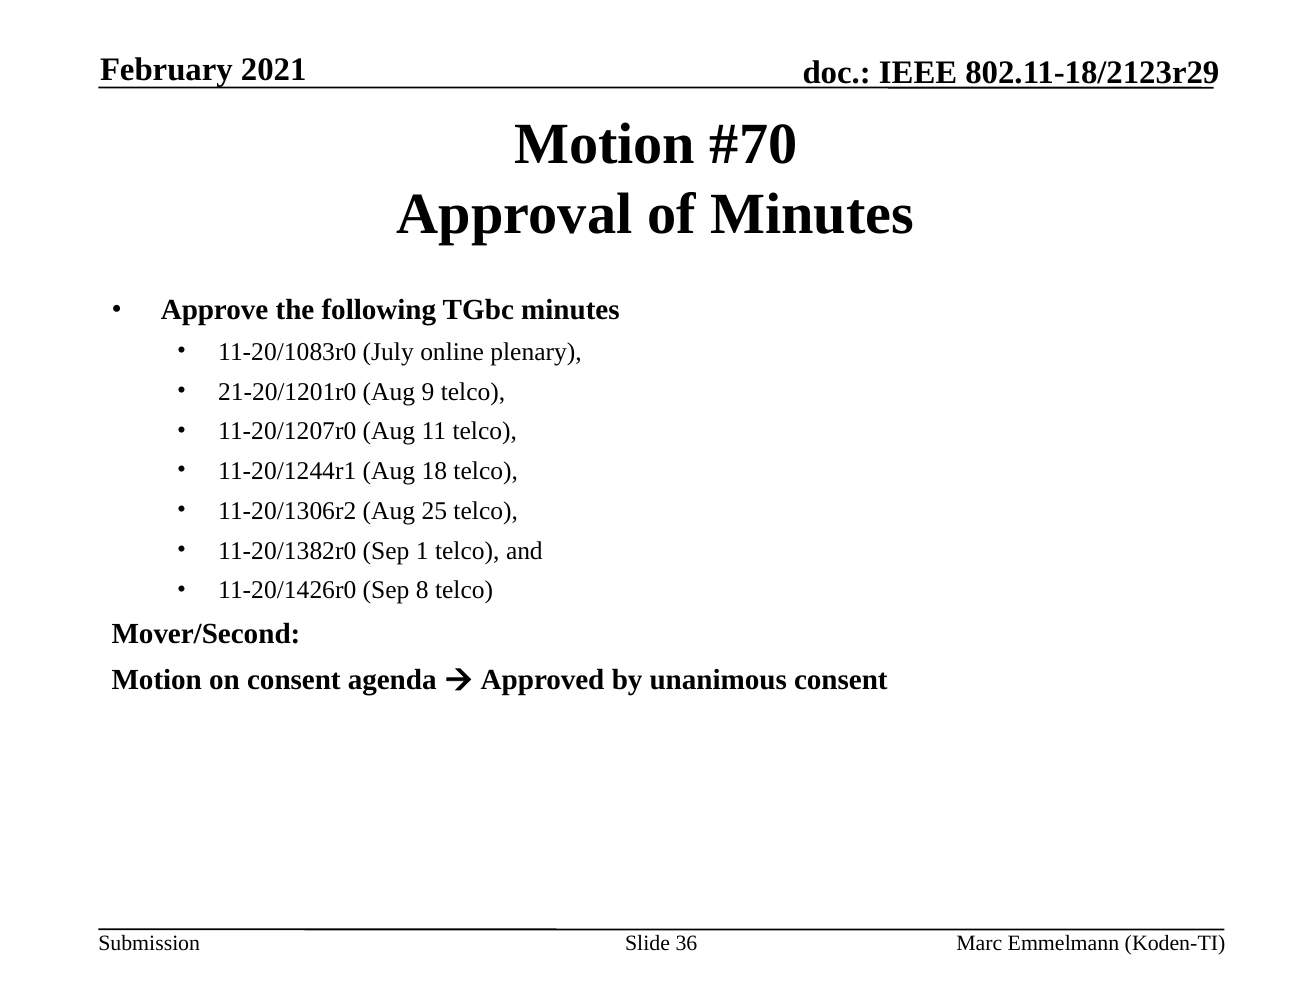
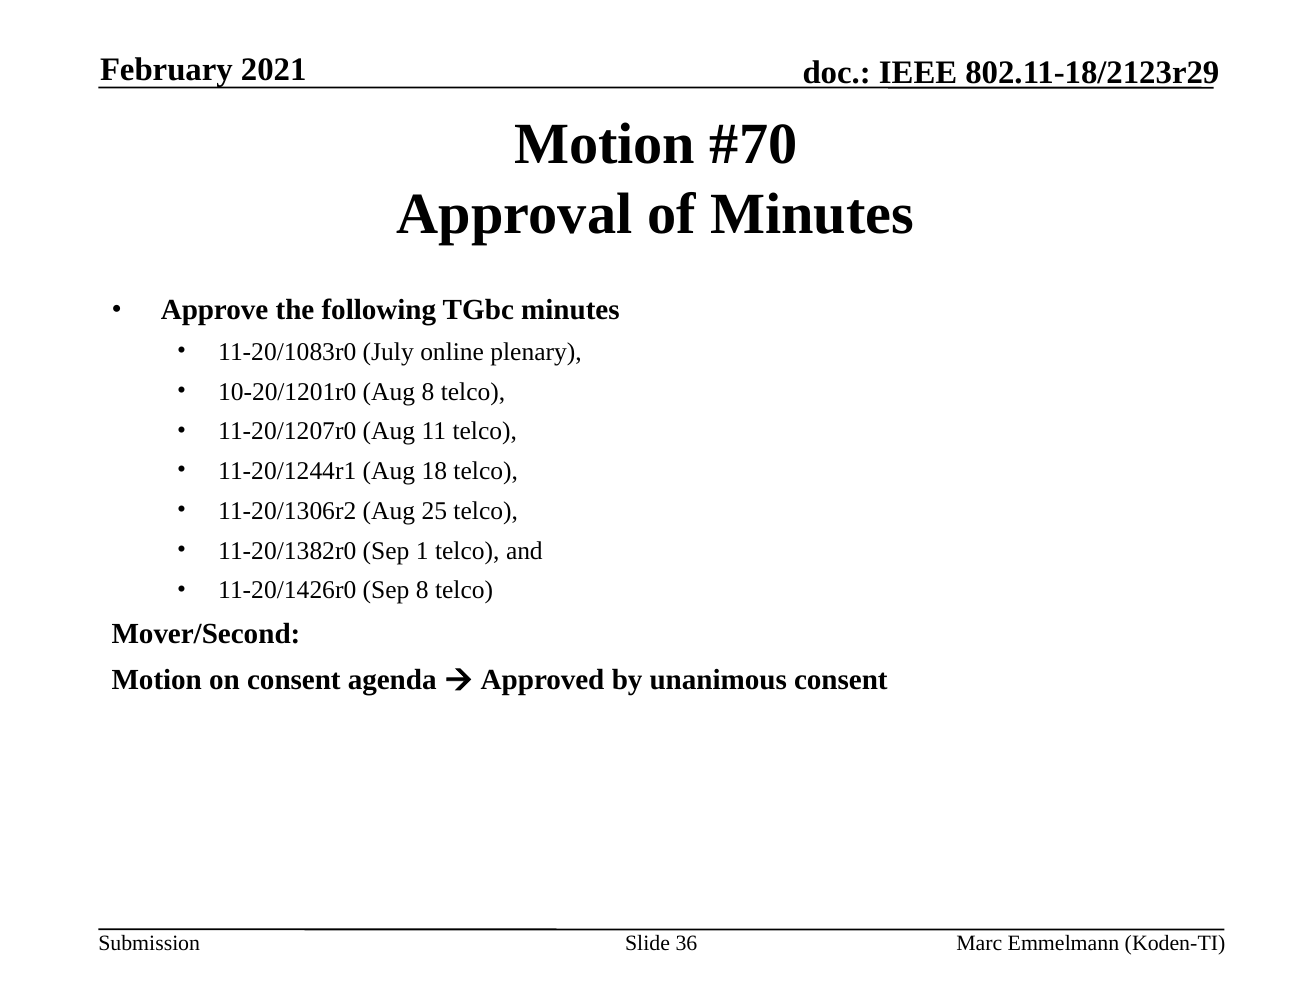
21-20/1201r0: 21-20/1201r0 -> 10-20/1201r0 (287, 392)
Aug 9: 9 -> 8 (428, 392)
